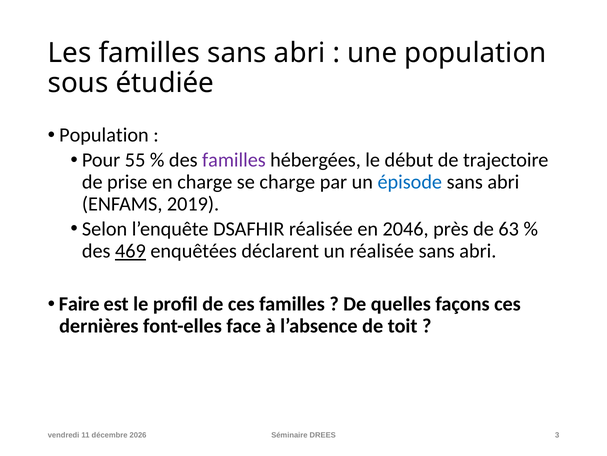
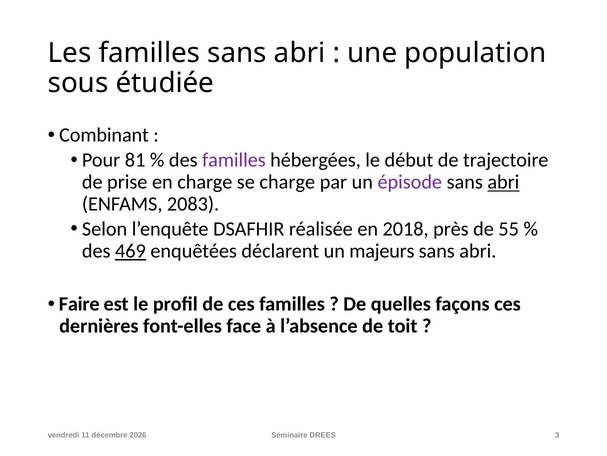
Population: Population -> Combinant (104, 135)
55: 55 -> 81 (135, 160)
épisode colour: blue -> purple (410, 182)
abri underline: none -> present (503, 182)
2019: 2019 -> 2083 (193, 204)
2046: 2046 -> 2018 (406, 229)
63: 63 -> 55 (509, 229)
un réalisée: réalisée -> majeurs (382, 251)
